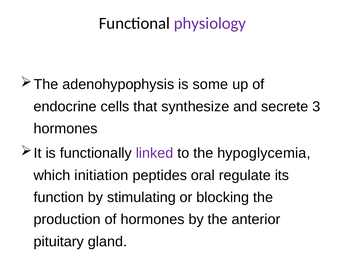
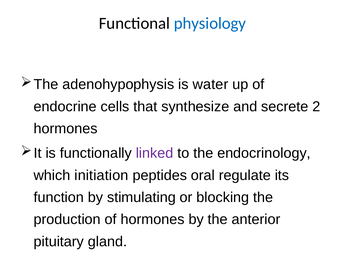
physiology colour: purple -> blue (210, 23)
some: some -> water (210, 84)
3: 3 -> 2 (316, 106)
hypoglycemia: hypoglycemia -> endocrinology (264, 153)
